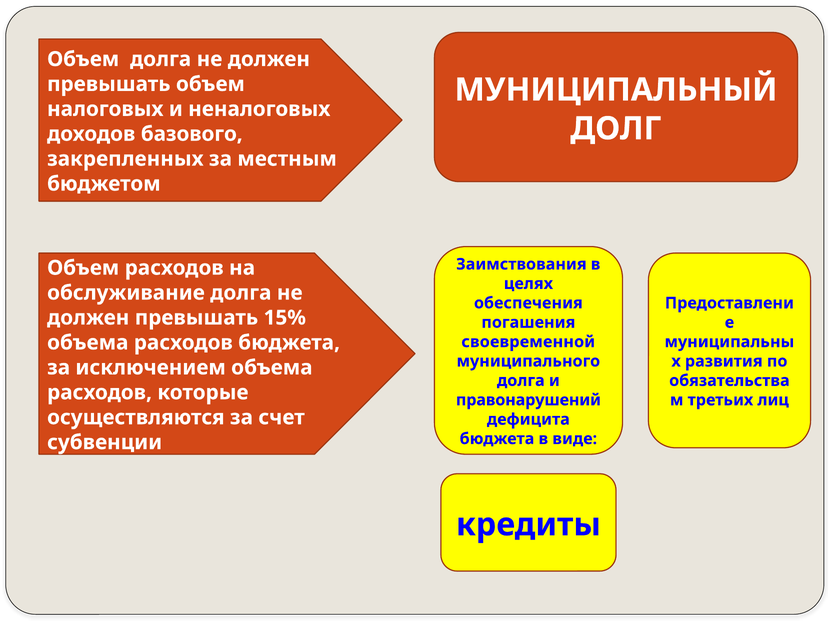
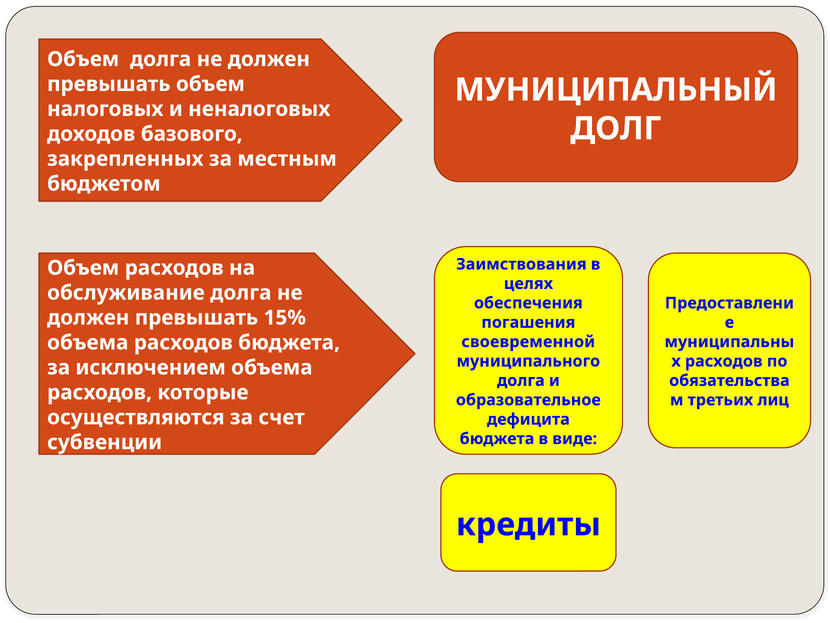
развития: развития -> расходов (724, 361)
правонарушений: правонарушений -> образовательное (528, 400)
